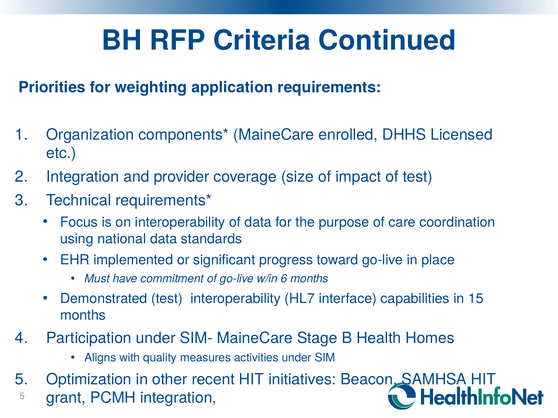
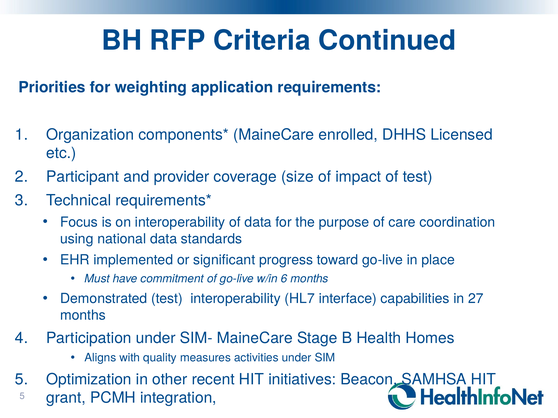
Integration: Integration -> Participant (83, 177)
15: 15 -> 27 (476, 299)
